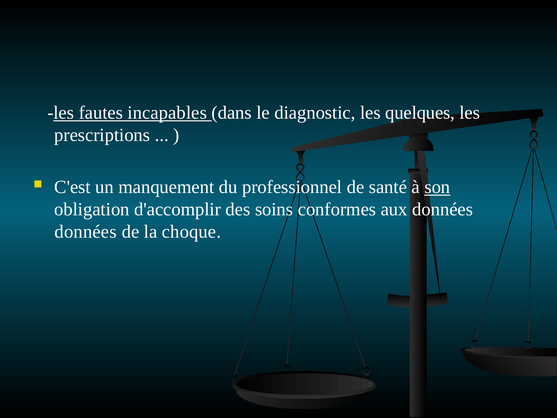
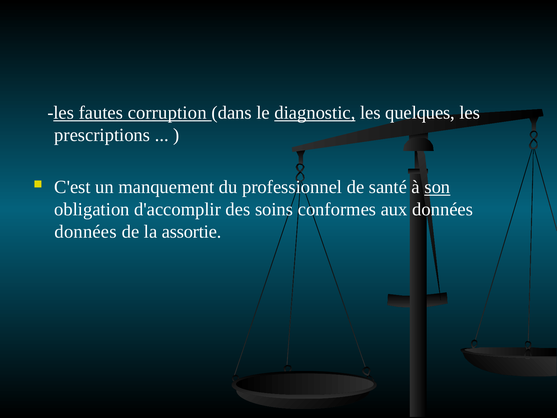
incapables: incapables -> corruption (167, 113)
diagnostic underline: none -> present (315, 113)
choque: choque -> assortie (192, 232)
